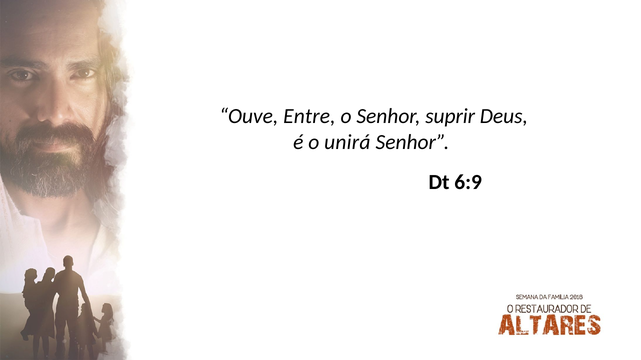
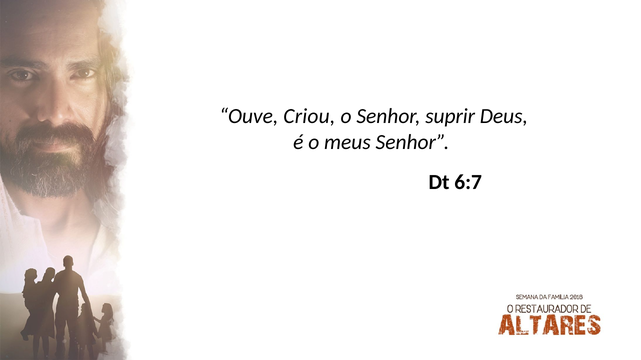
Entre: Entre -> Criou (309, 116)
unirá: unirá -> meus (347, 142)
6:9: 6:9 -> 6:7 (468, 182)
